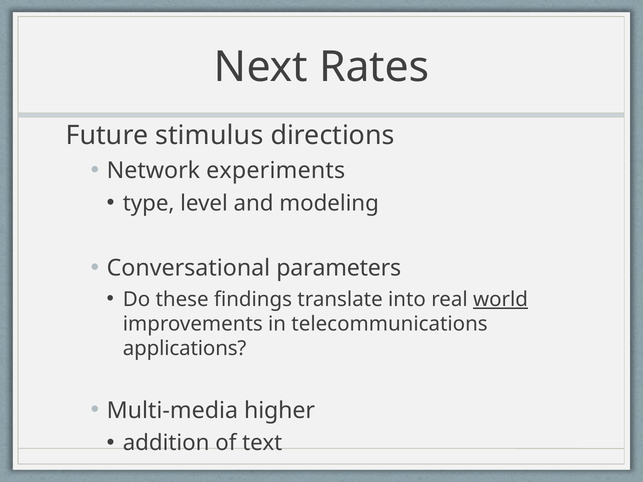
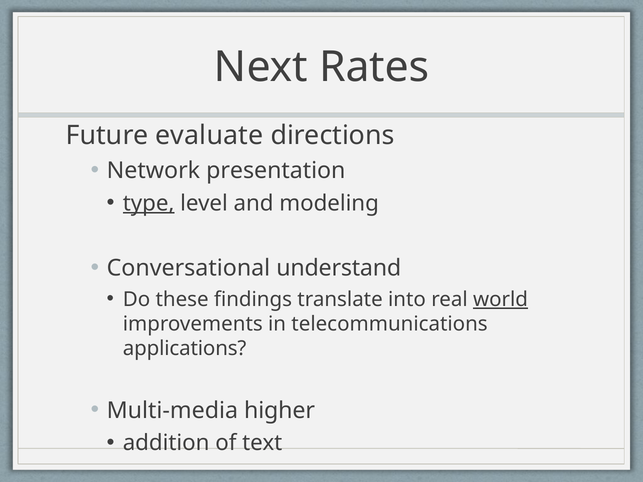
stimulus: stimulus -> evaluate (209, 136)
experiments: experiments -> presentation (276, 171)
type underline: none -> present (149, 203)
parameters: parameters -> understand (339, 268)
